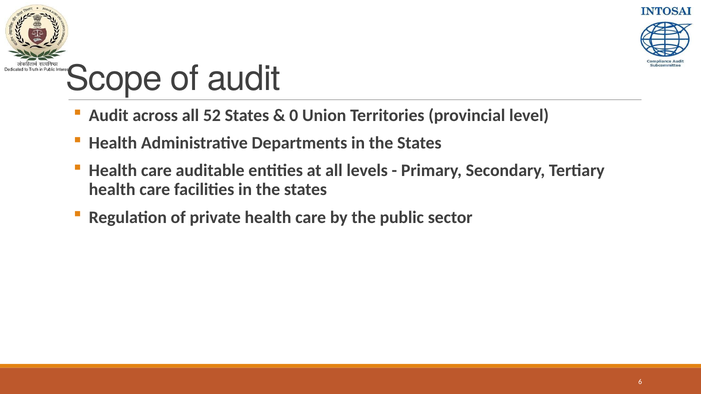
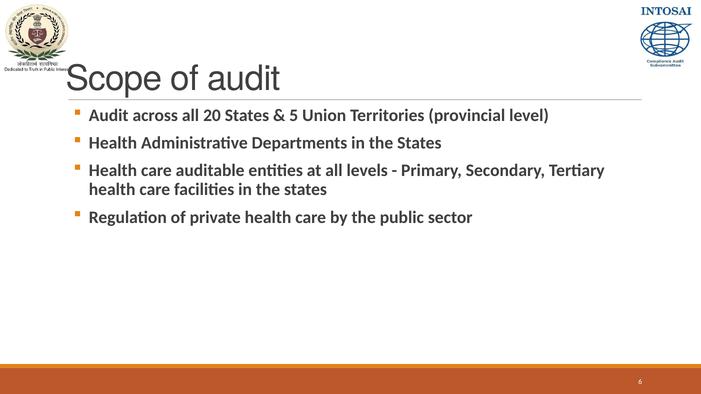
52: 52 -> 20 (212, 115)
0: 0 -> 5 (294, 115)
